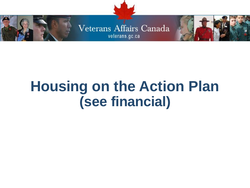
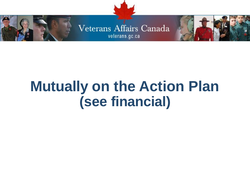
Housing: Housing -> Mutually (59, 86)
